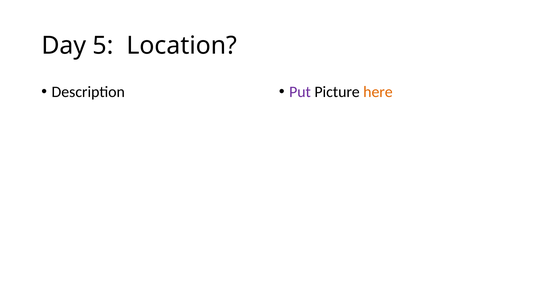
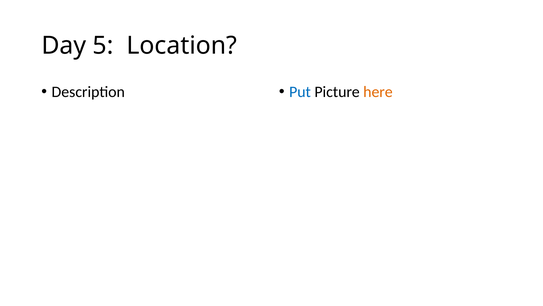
Put colour: purple -> blue (300, 92)
